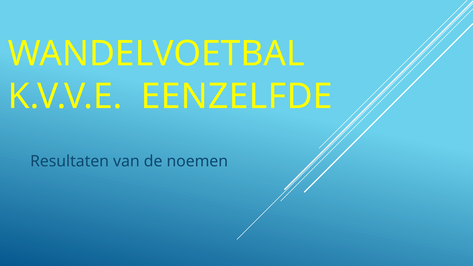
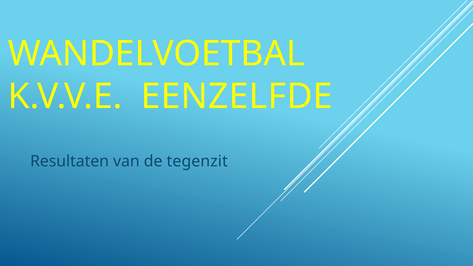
noemen: noemen -> tegenzit (197, 161)
